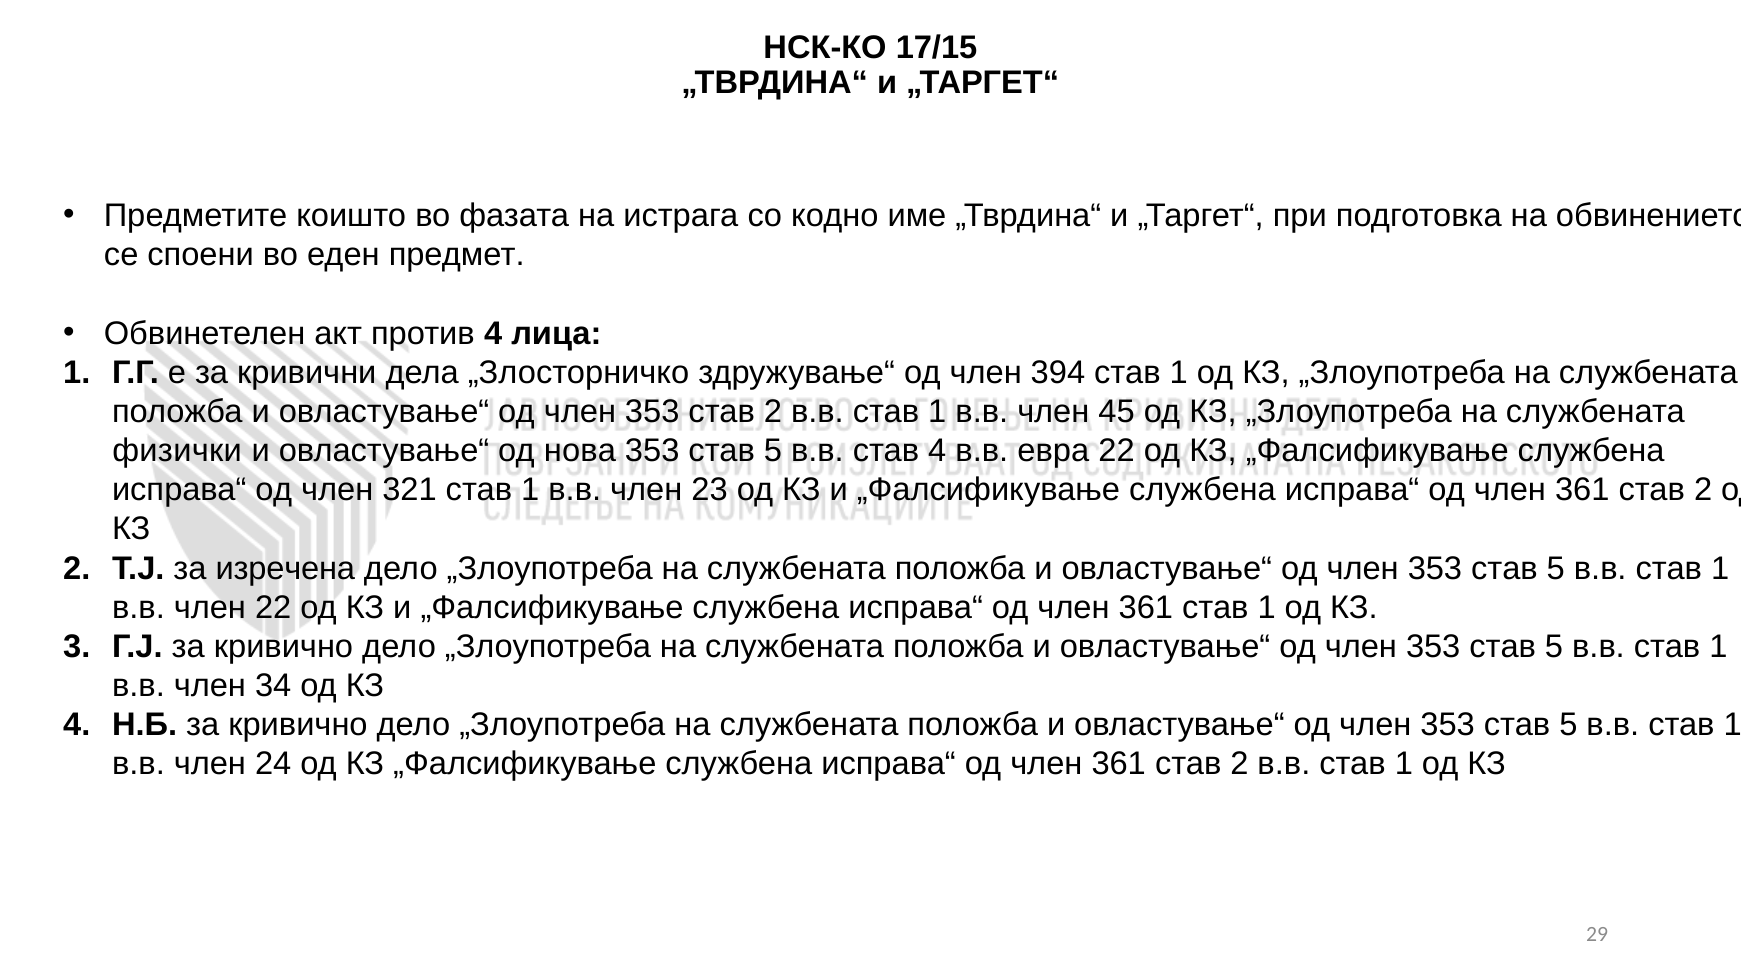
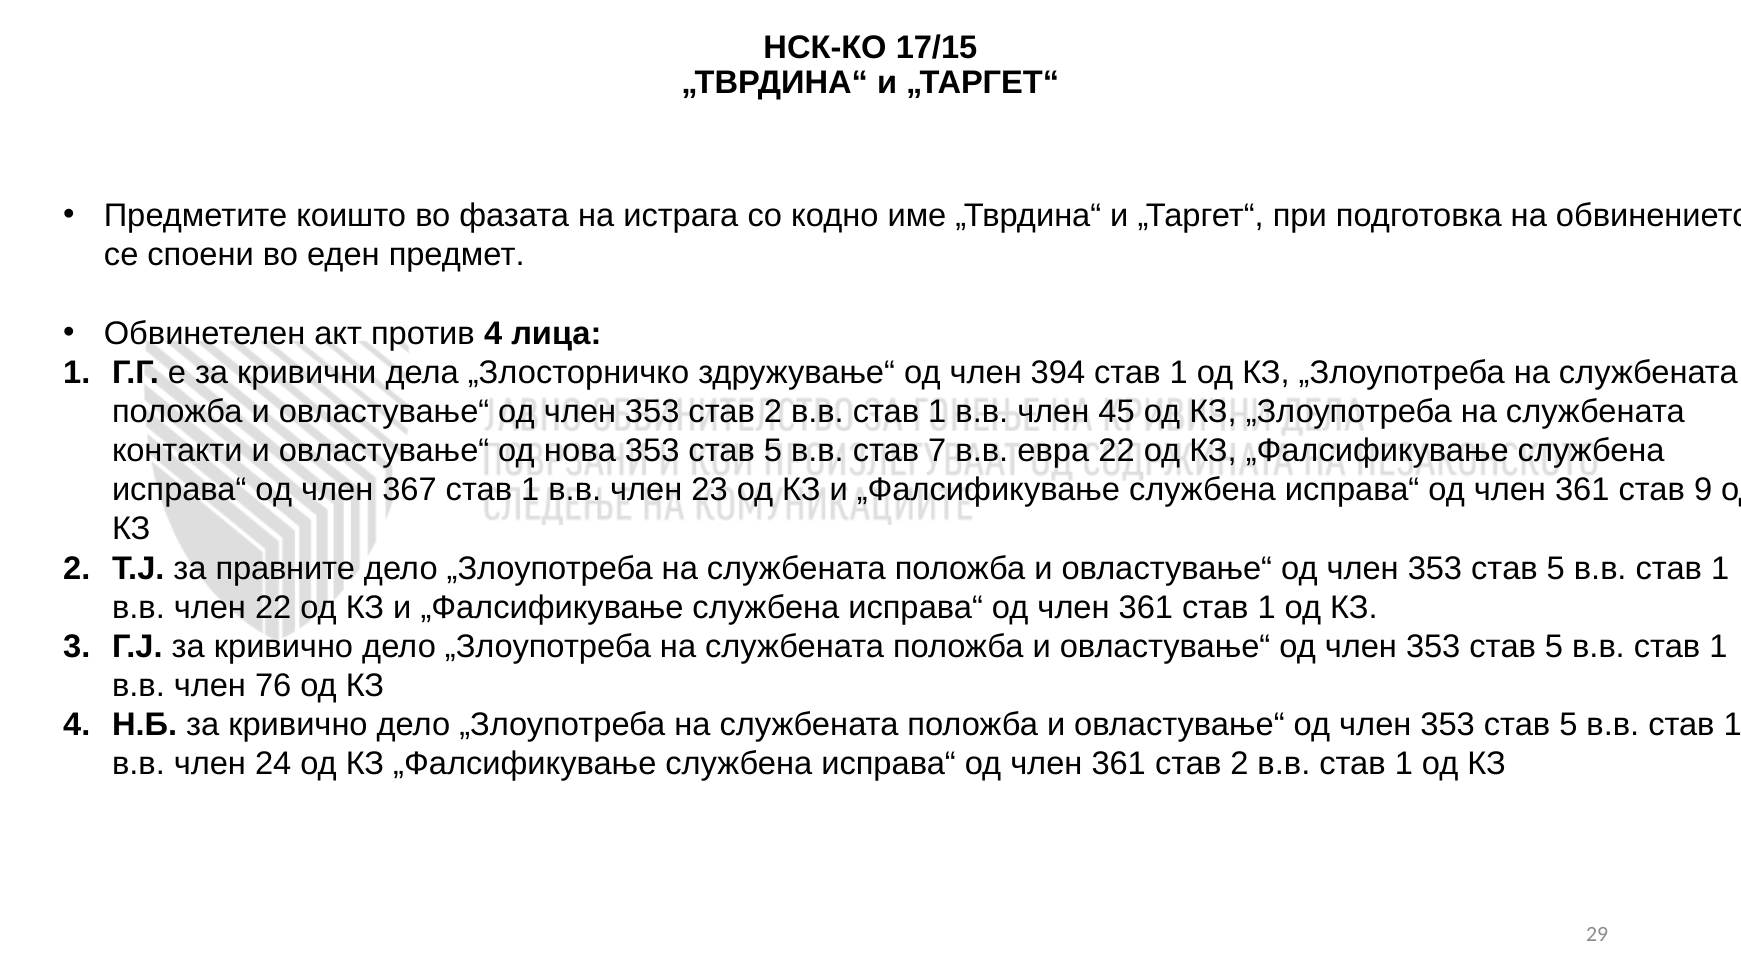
физички: физички -> контакти (177, 451)
став 4: 4 -> 7 (937, 451)
321: 321 -> 367 (410, 490)
2: 2 -> 9 (1703, 490)
изречена: изречена -> правните (285, 568)
34: 34 -> 76 (273, 686)
